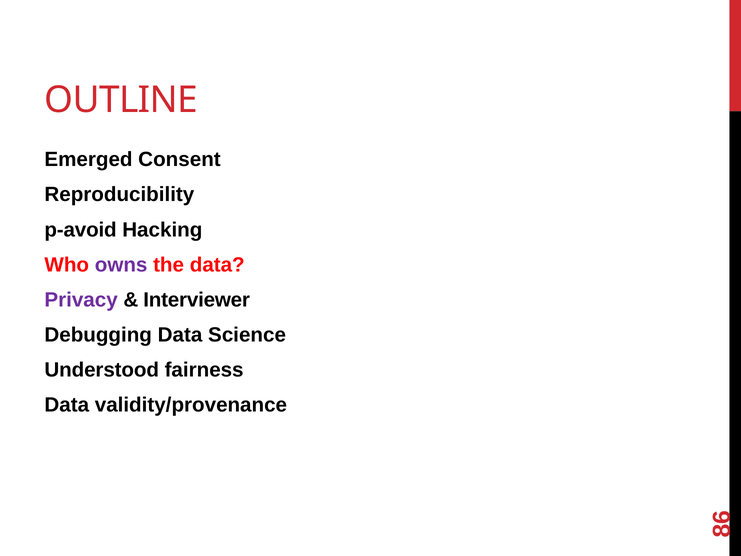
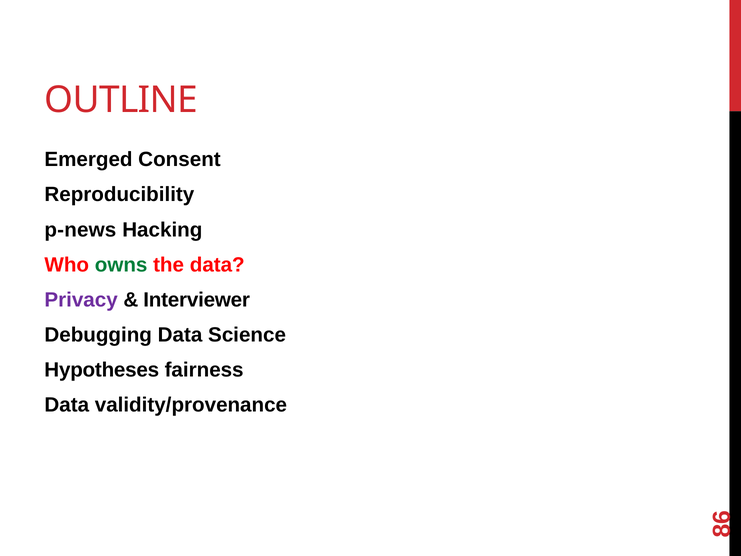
p-avoid: p-avoid -> p-news (80, 230)
owns colour: purple -> green (121, 265)
Understood: Understood -> Hypotheses (102, 370)
